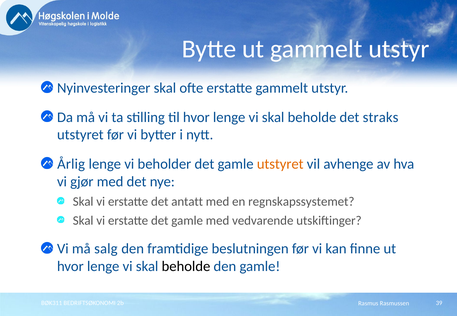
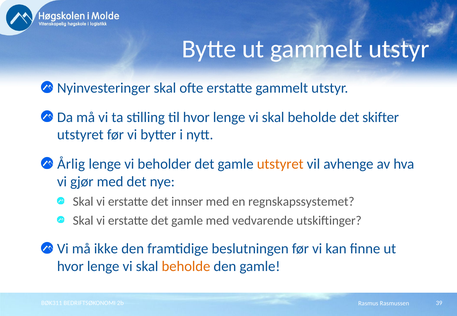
straks: straks -> skifter (381, 117)
antatt: antatt -> innser (187, 202)
salg: salg -> ikke (106, 249)
beholde colour: black -> orange (186, 267)
